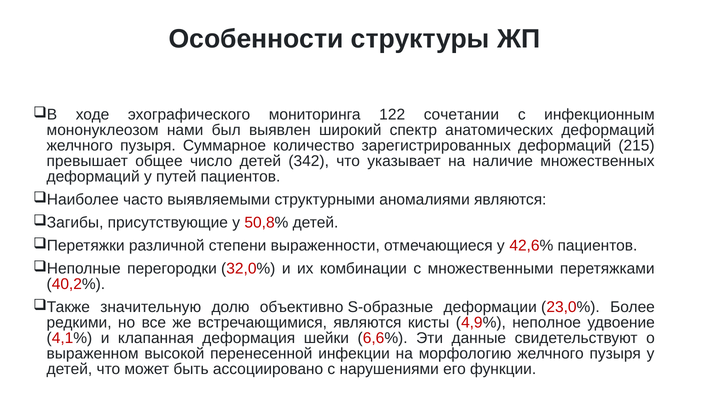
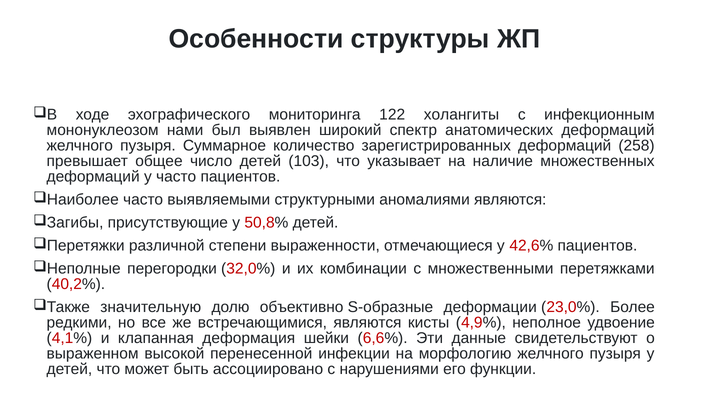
сочетании: сочетании -> холангиты (461, 114)
215: 215 -> 258 (637, 146)
342: 342 -> 103 (309, 161)
у путей: путей -> часто (176, 177)
